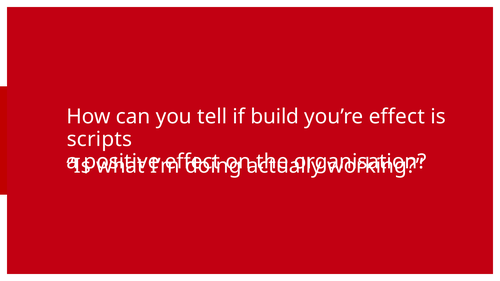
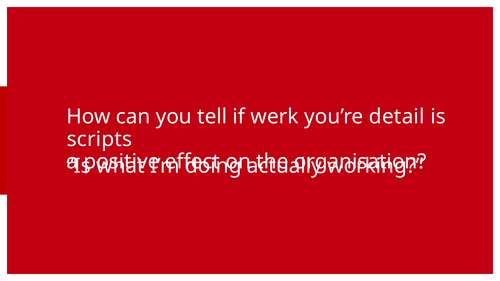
build: build -> werk (275, 117)
you’re effect: effect -> detail (397, 117)
